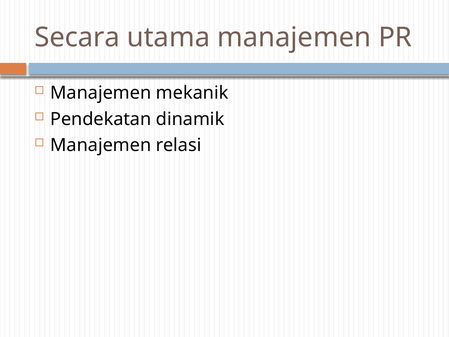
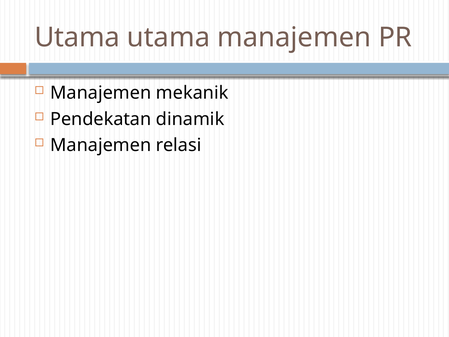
Secara: Secara -> Utama (77, 37)
